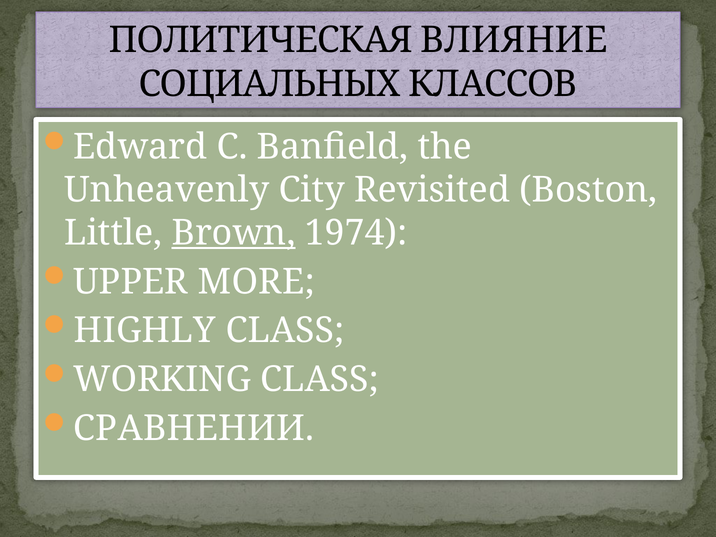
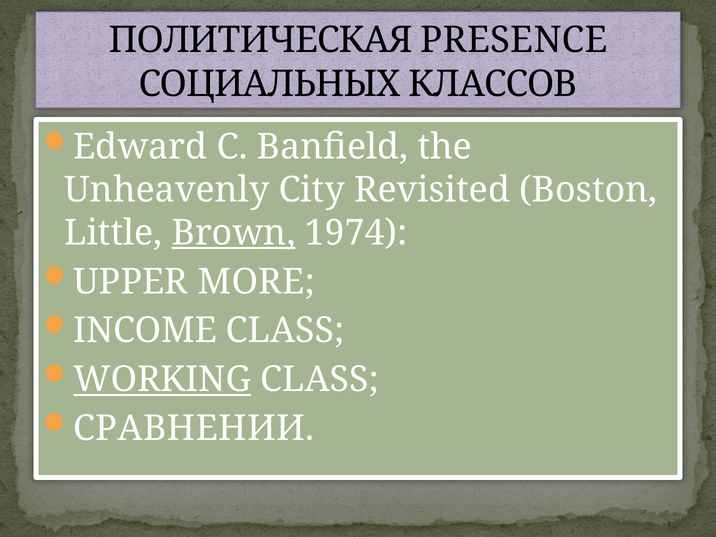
ВЛИЯНИЕ: ВЛИЯНИЕ -> PRESENCE (514, 40)
HIGHLY: HIGHLY -> INCOME (145, 331)
WORKING underline: none -> present (162, 380)
